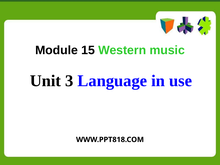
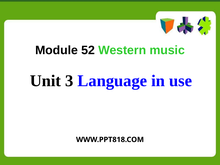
15: 15 -> 52 (88, 50)
